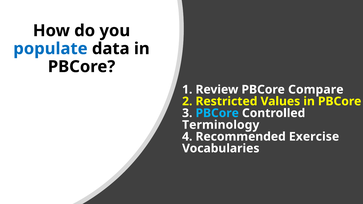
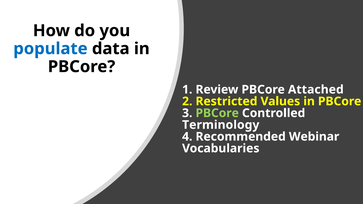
Compare: Compare -> Attached (316, 90)
PBCore colour: light blue -> light green (217, 113)
Exercise: Exercise -> Webinar (314, 137)
